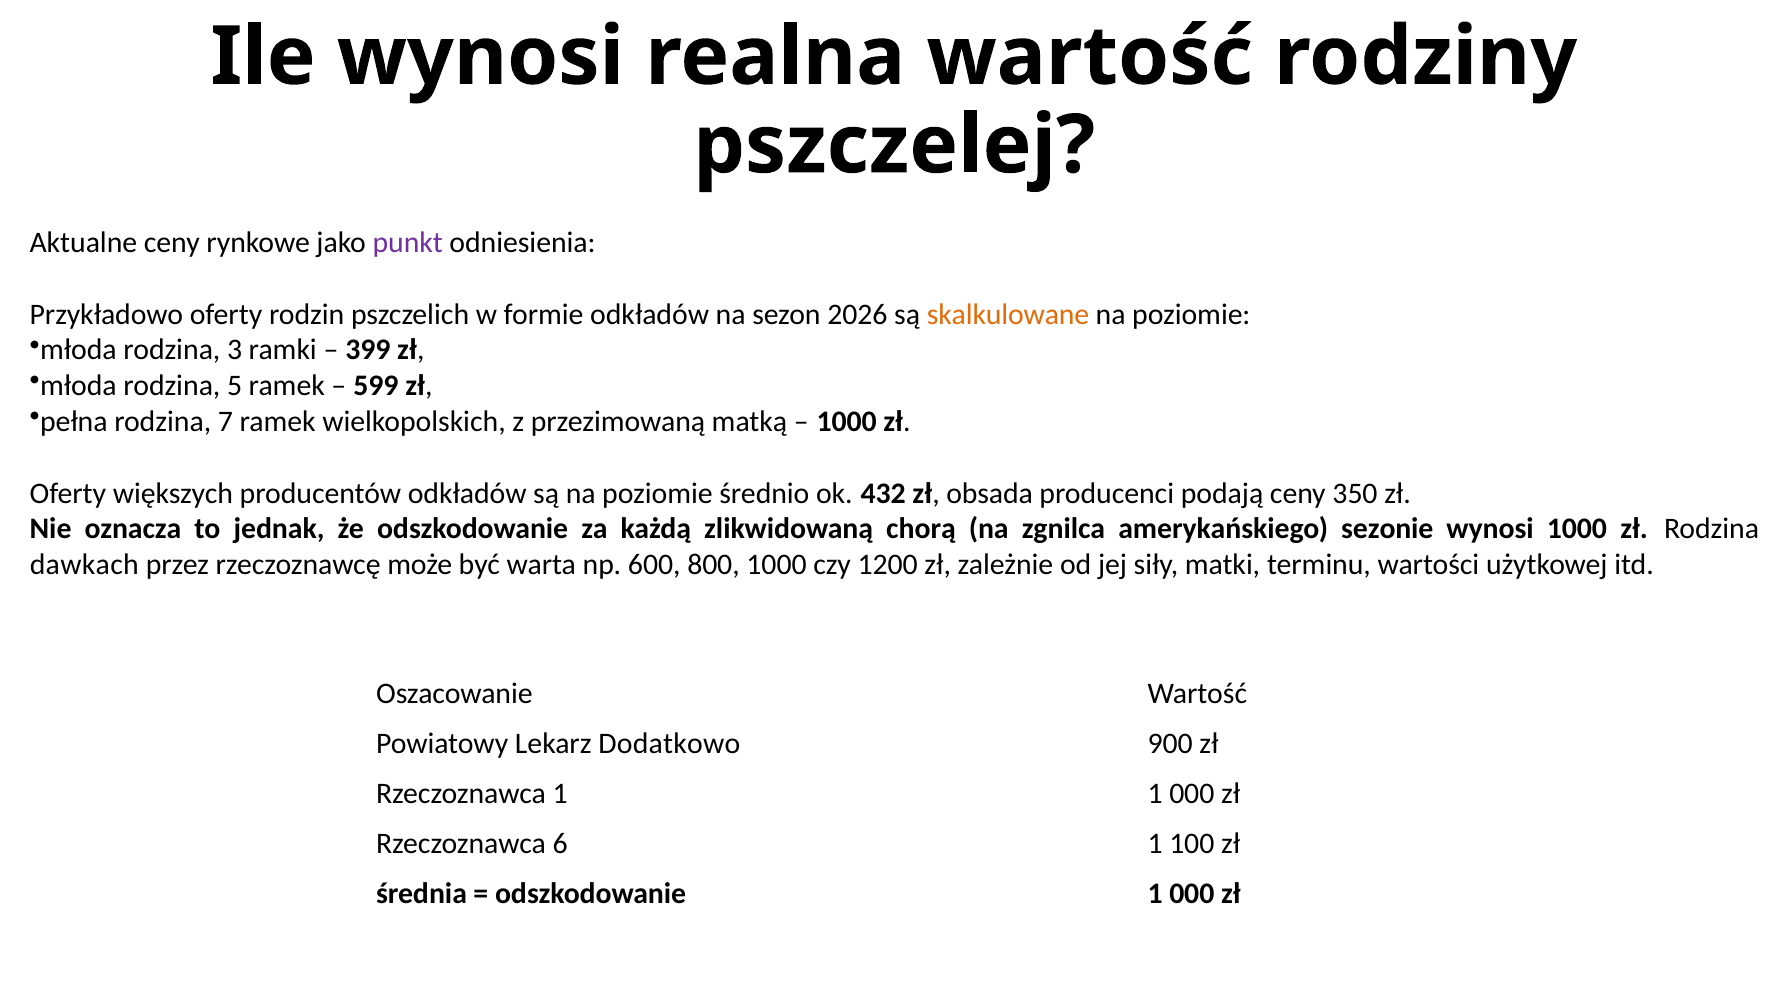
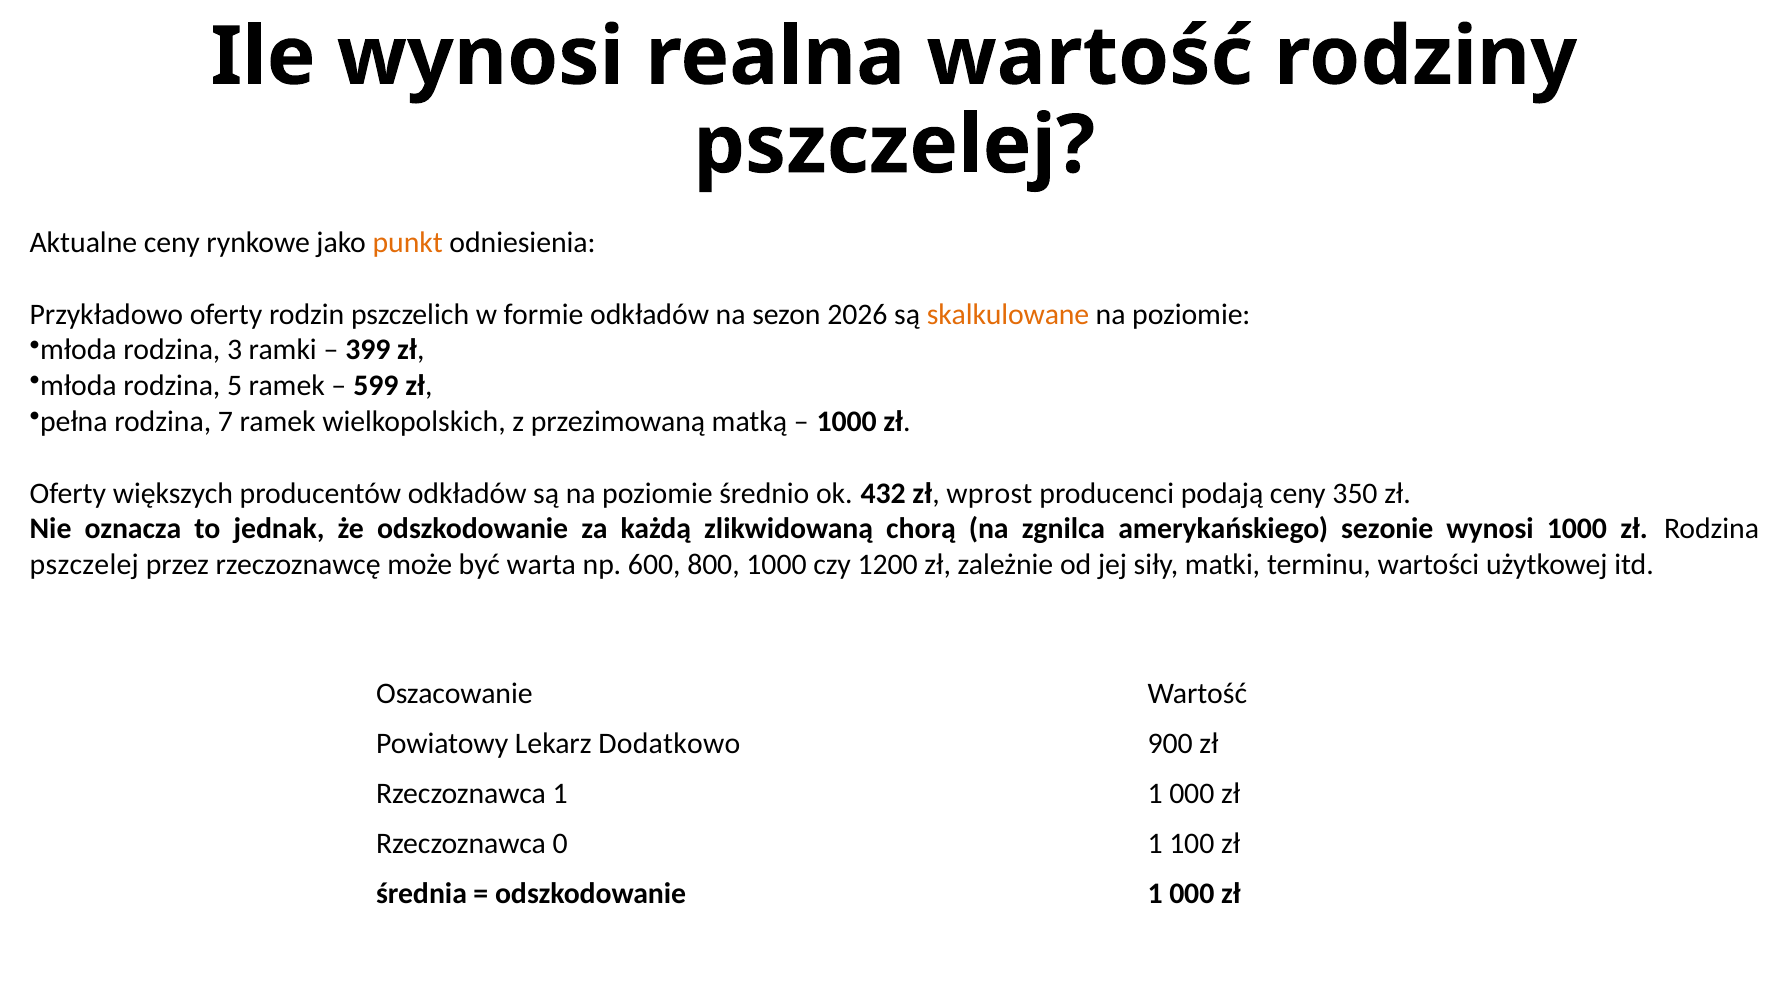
punkt colour: purple -> orange (408, 243)
obsada: obsada -> wprost (989, 493)
dawkach: dawkach -> pszczelej (84, 565)
6: 6 -> 0 (560, 844)
